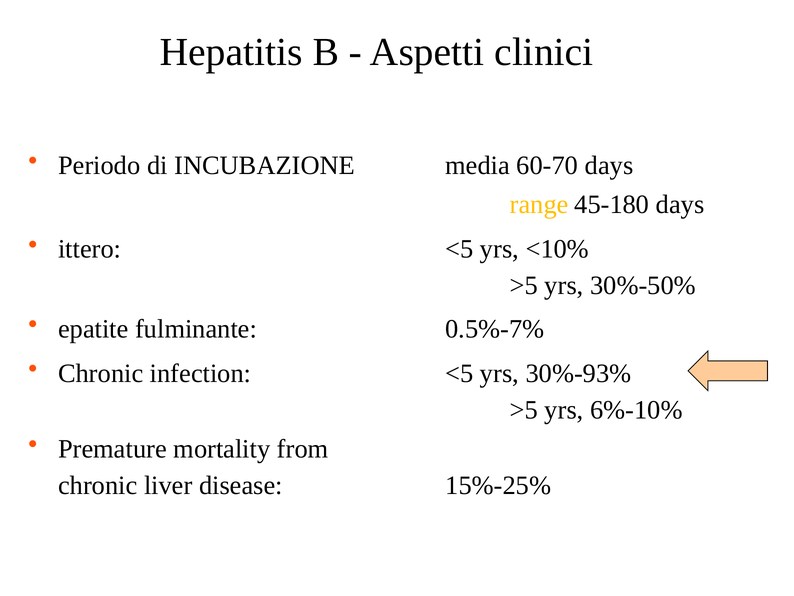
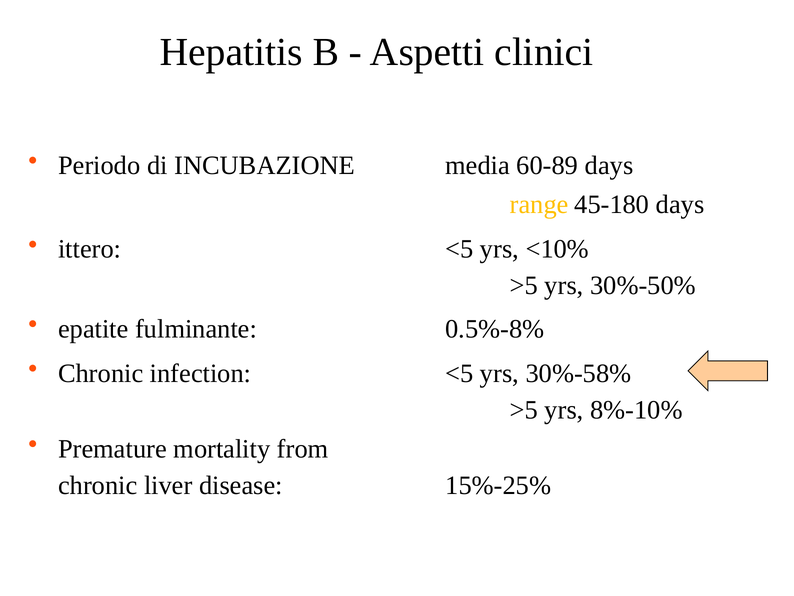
60-70: 60-70 -> 60-89 (547, 165)
0.5%-7%: 0.5%-7% -> 0.5%-8% (495, 329)
30%-93%: 30%-93% -> 30%-58% (578, 373)
6%-10%: 6%-10% -> 8%-10% (636, 410)
